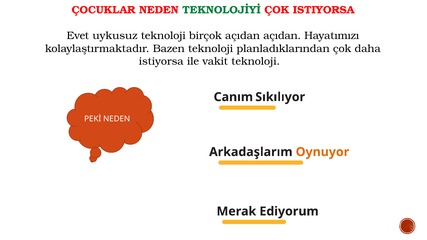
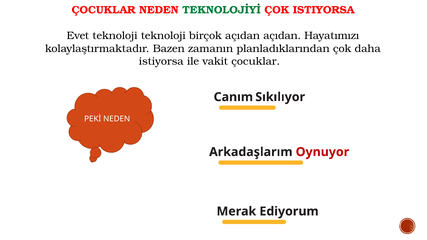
Evet uykusuz: uykusuz -> teknoloji (115, 36)
Bazen teknoloji: teknoloji -> zamanın (211, 49)
vakit teknoloji: teknoloji -> çocuklar (256, 61)
Oynuyor colour: orange -> red (322, 152)
